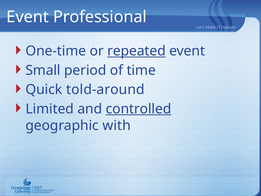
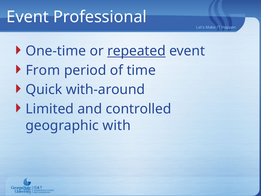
Small: Small -> From (43, 70)
told-around: told-around -> with-around (105, 90)
controlled underline: present -> none (139, 109)
